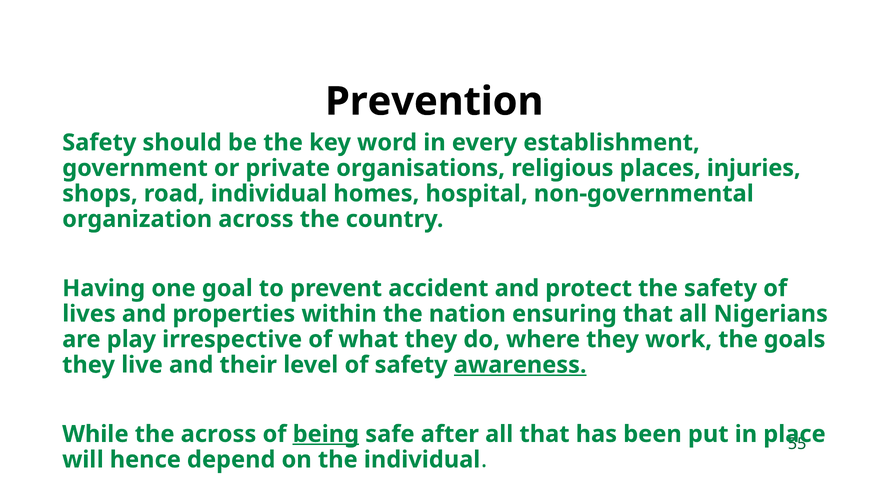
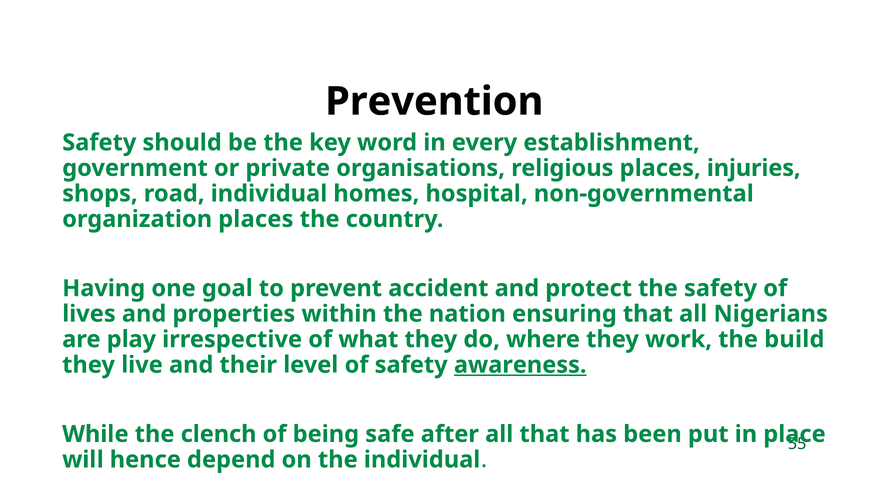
organization across: across -> places (256, 219)
goals: goals -> build (794, 339)
the across: across -> clench (219, 434)
being underline: present -> none (326, 434)
